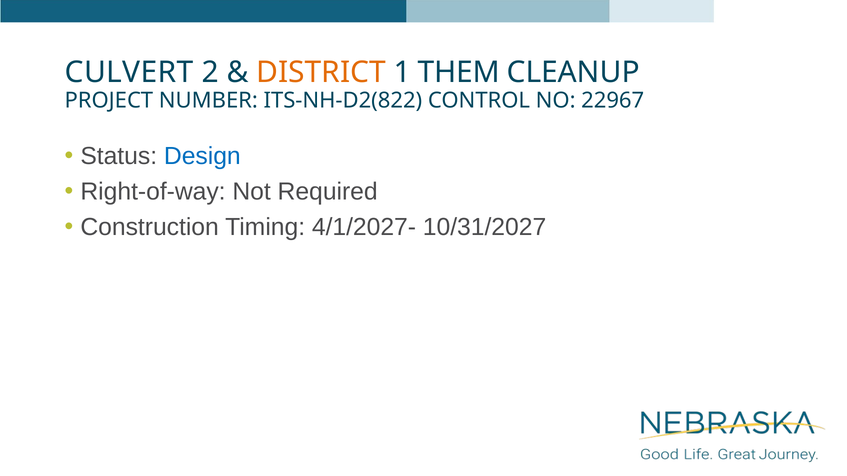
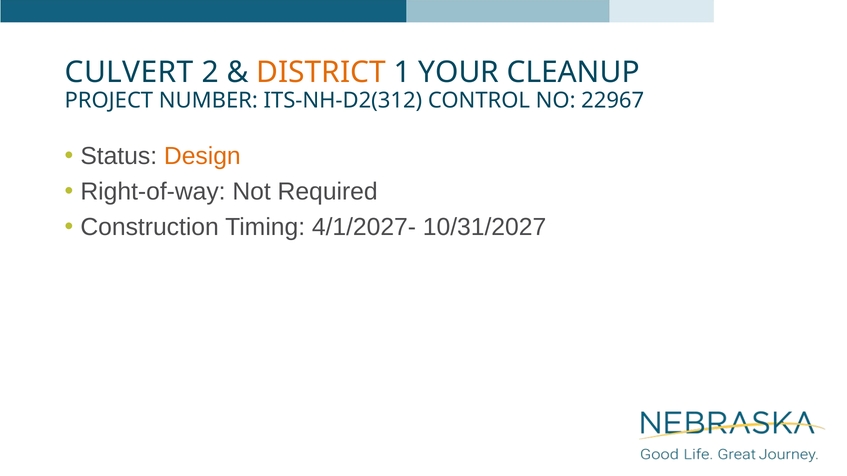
THEM: THEM -> YOUR (459, 72)
ITS-NH-D2(822: ITS-NH-D2(822 -> ITS-NH-D2(312 (343, 100)
Design colour: blue -> orange (202, 156)
